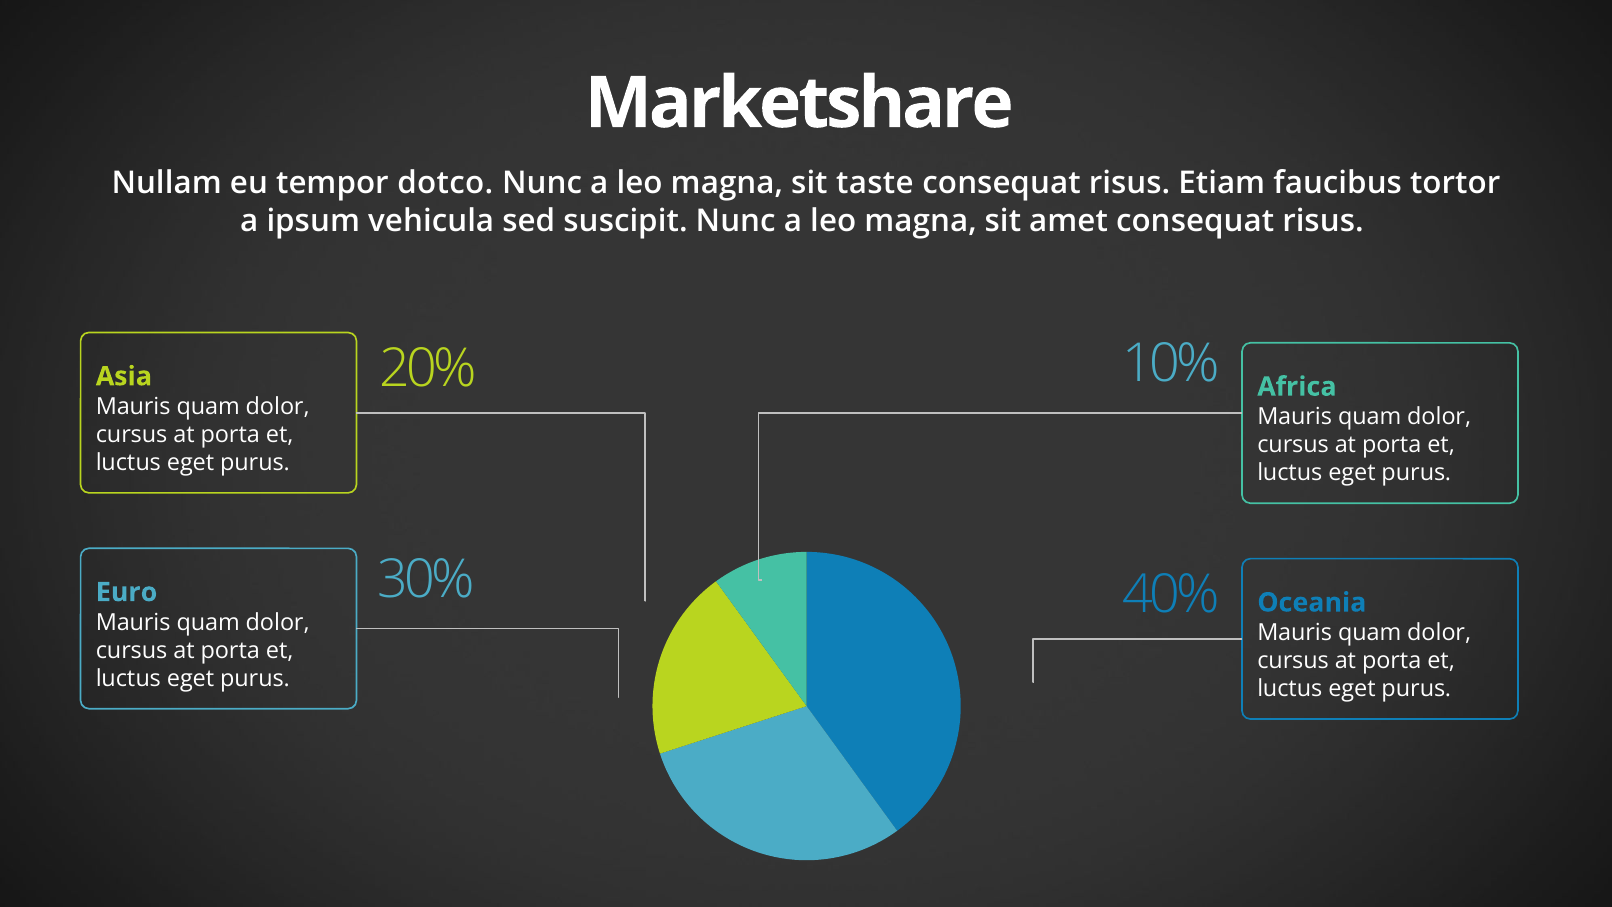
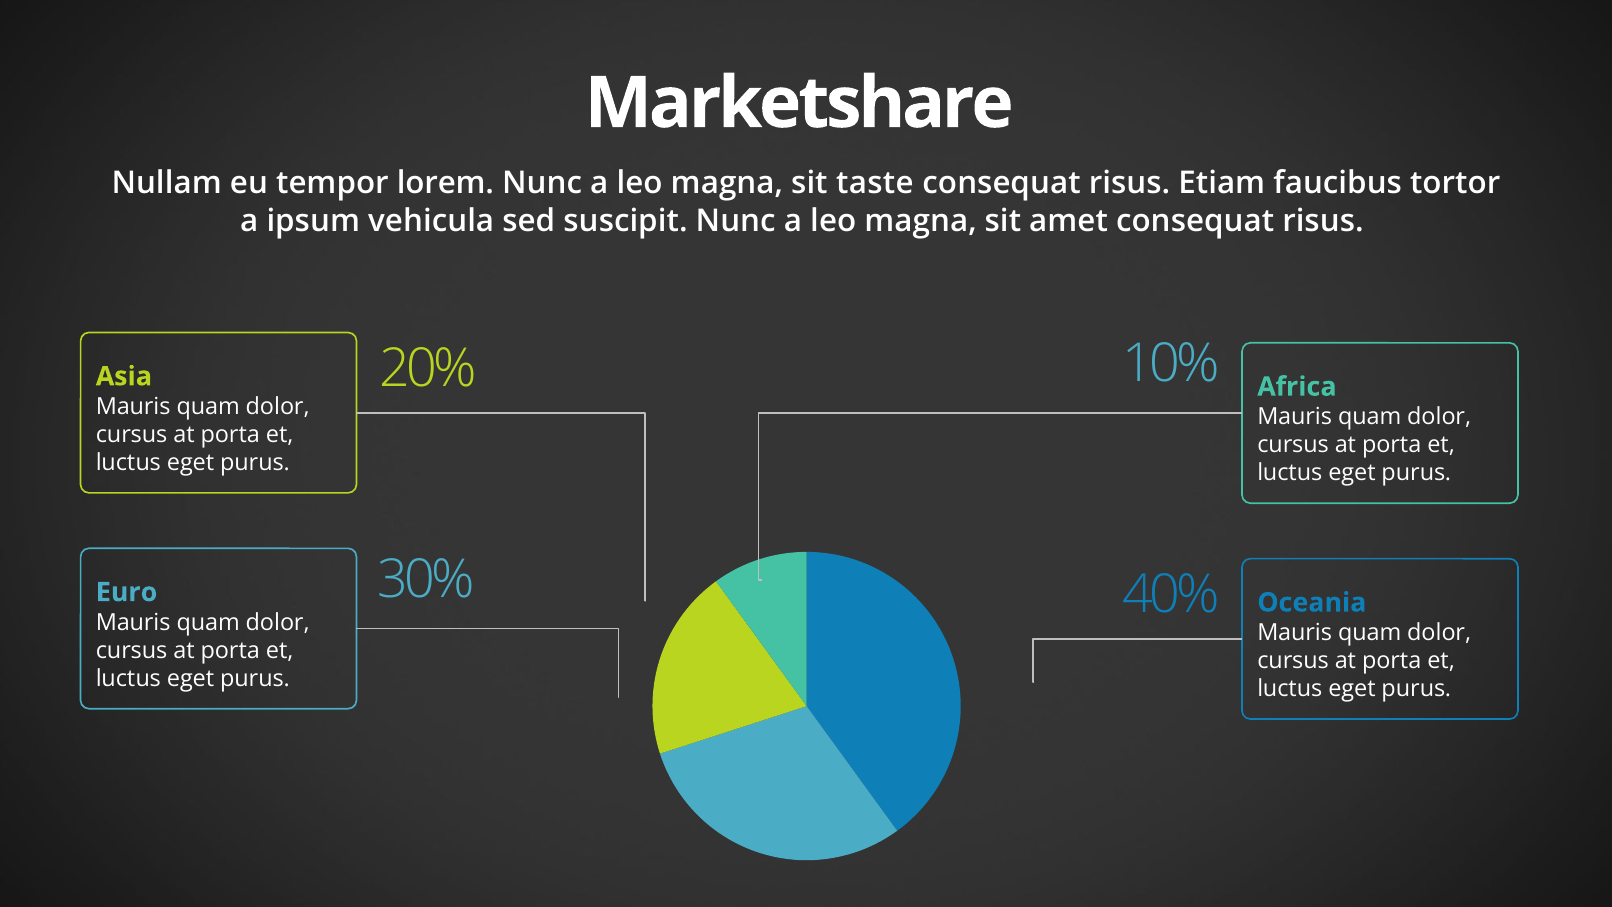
dotco: dotco -> lorem (446, 183)
